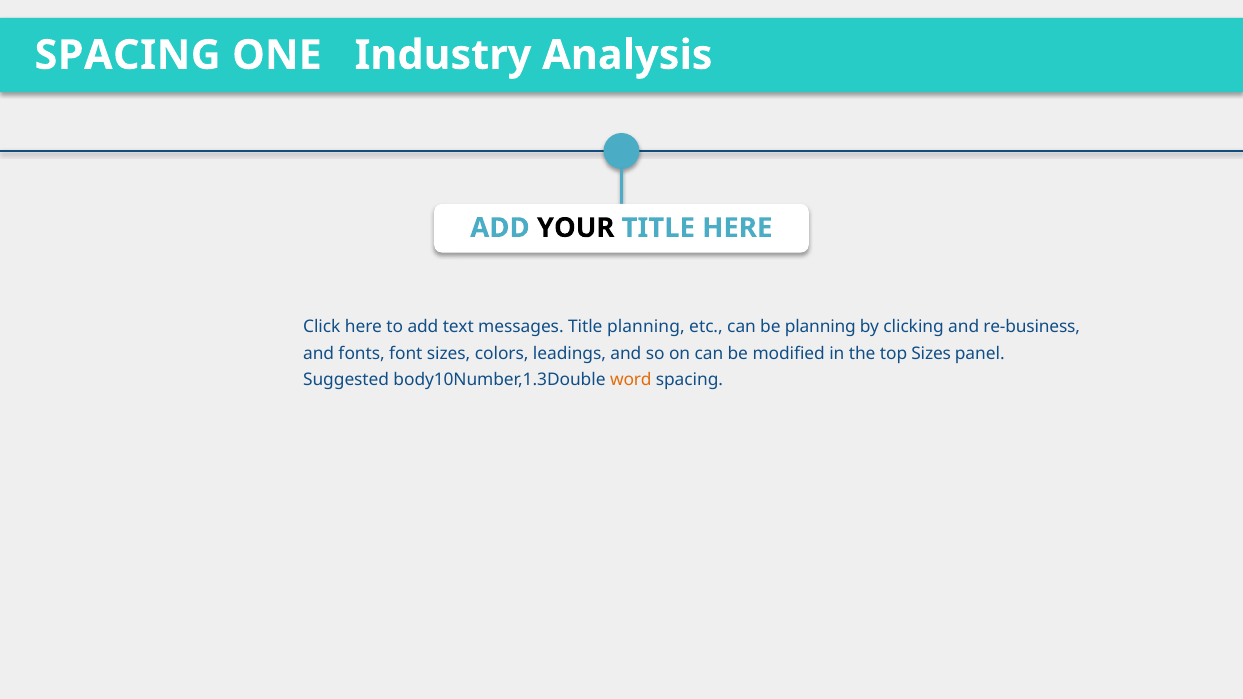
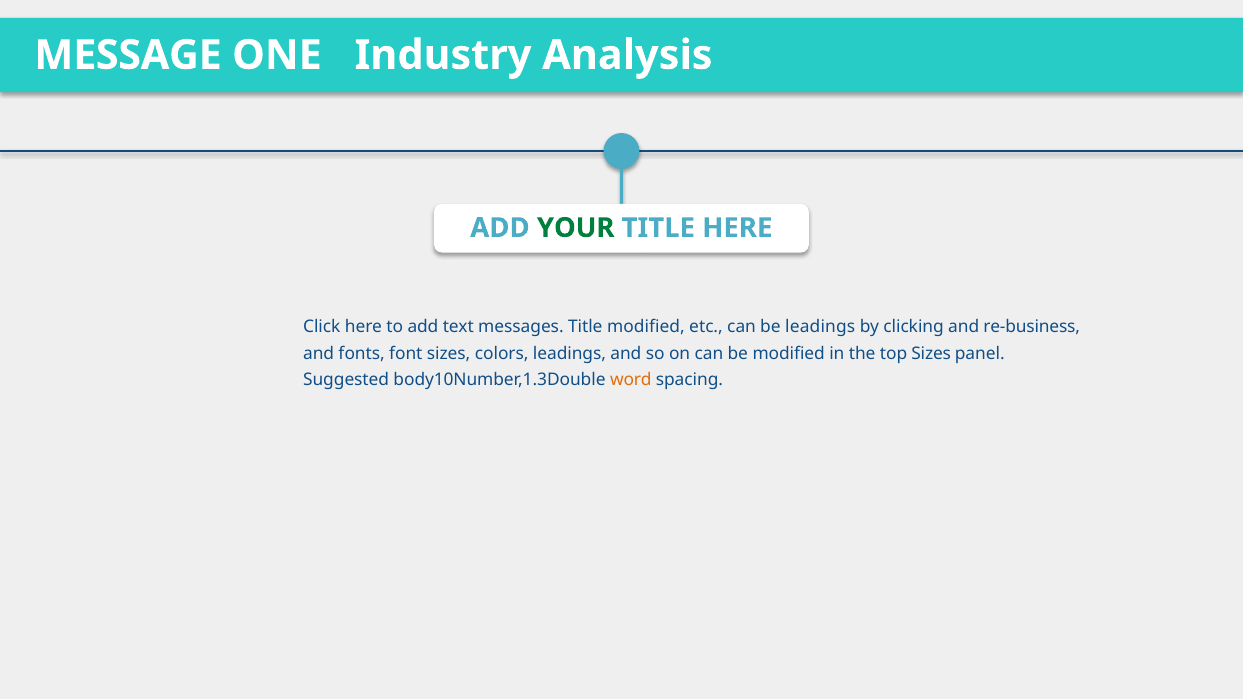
SPACING: SPACING -> MESSAGE (128, 55)
YOUR colour: black -> green (576, 228)
Title planning: planning -> modified (646, 326)
be planning: planning -> leadings (820, 326)
